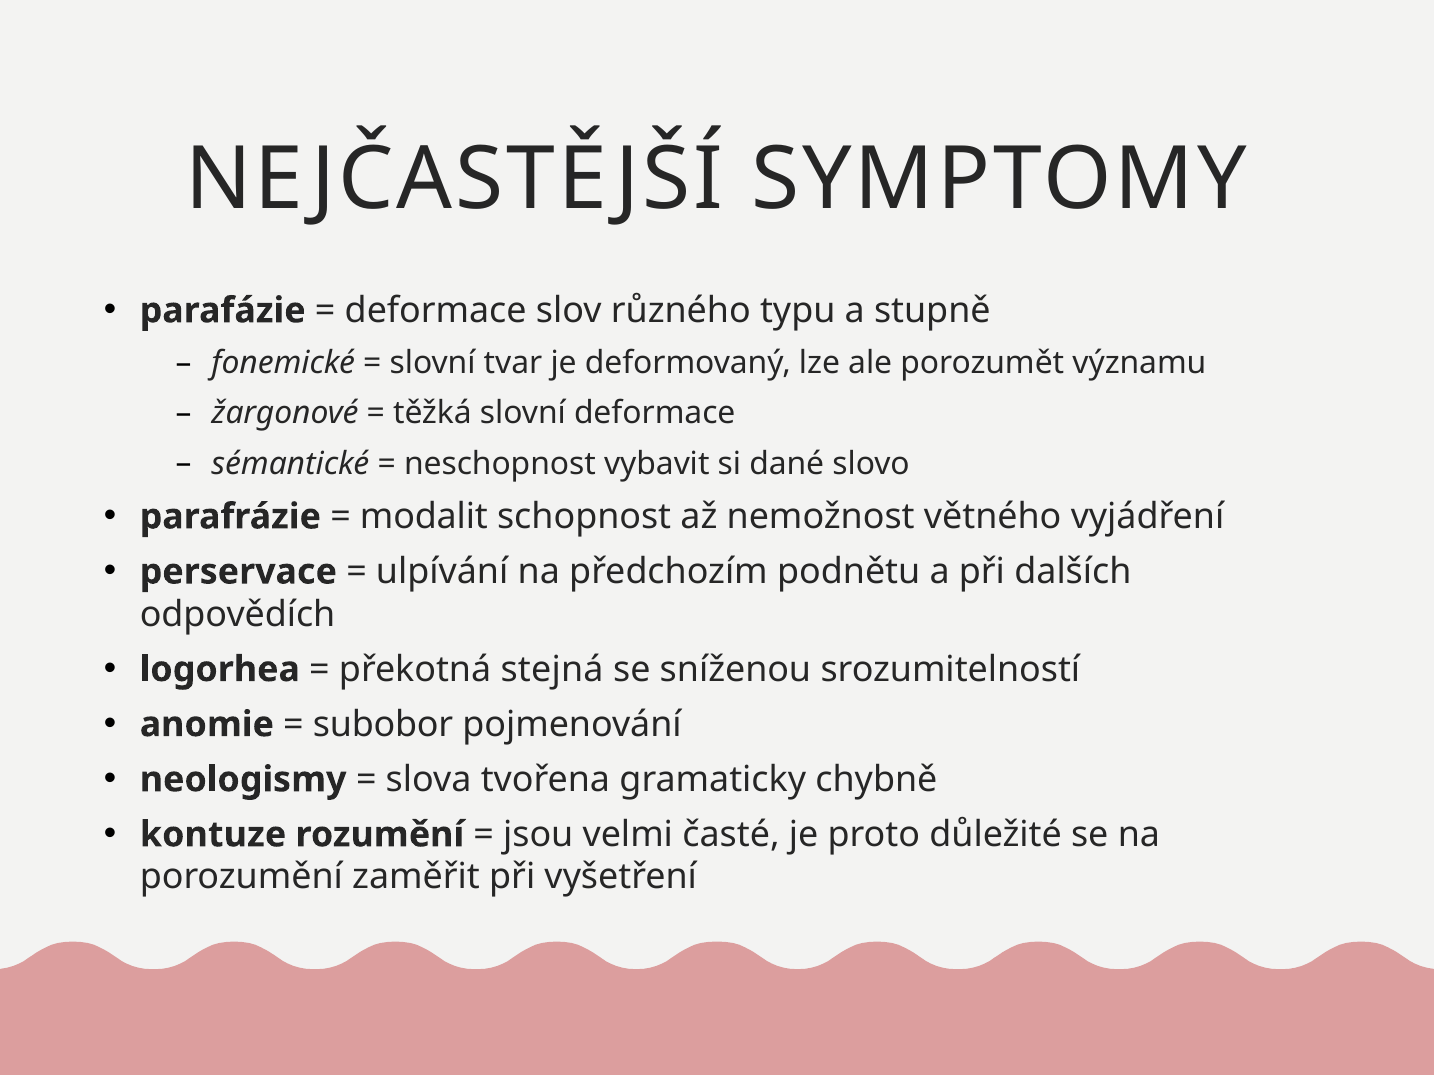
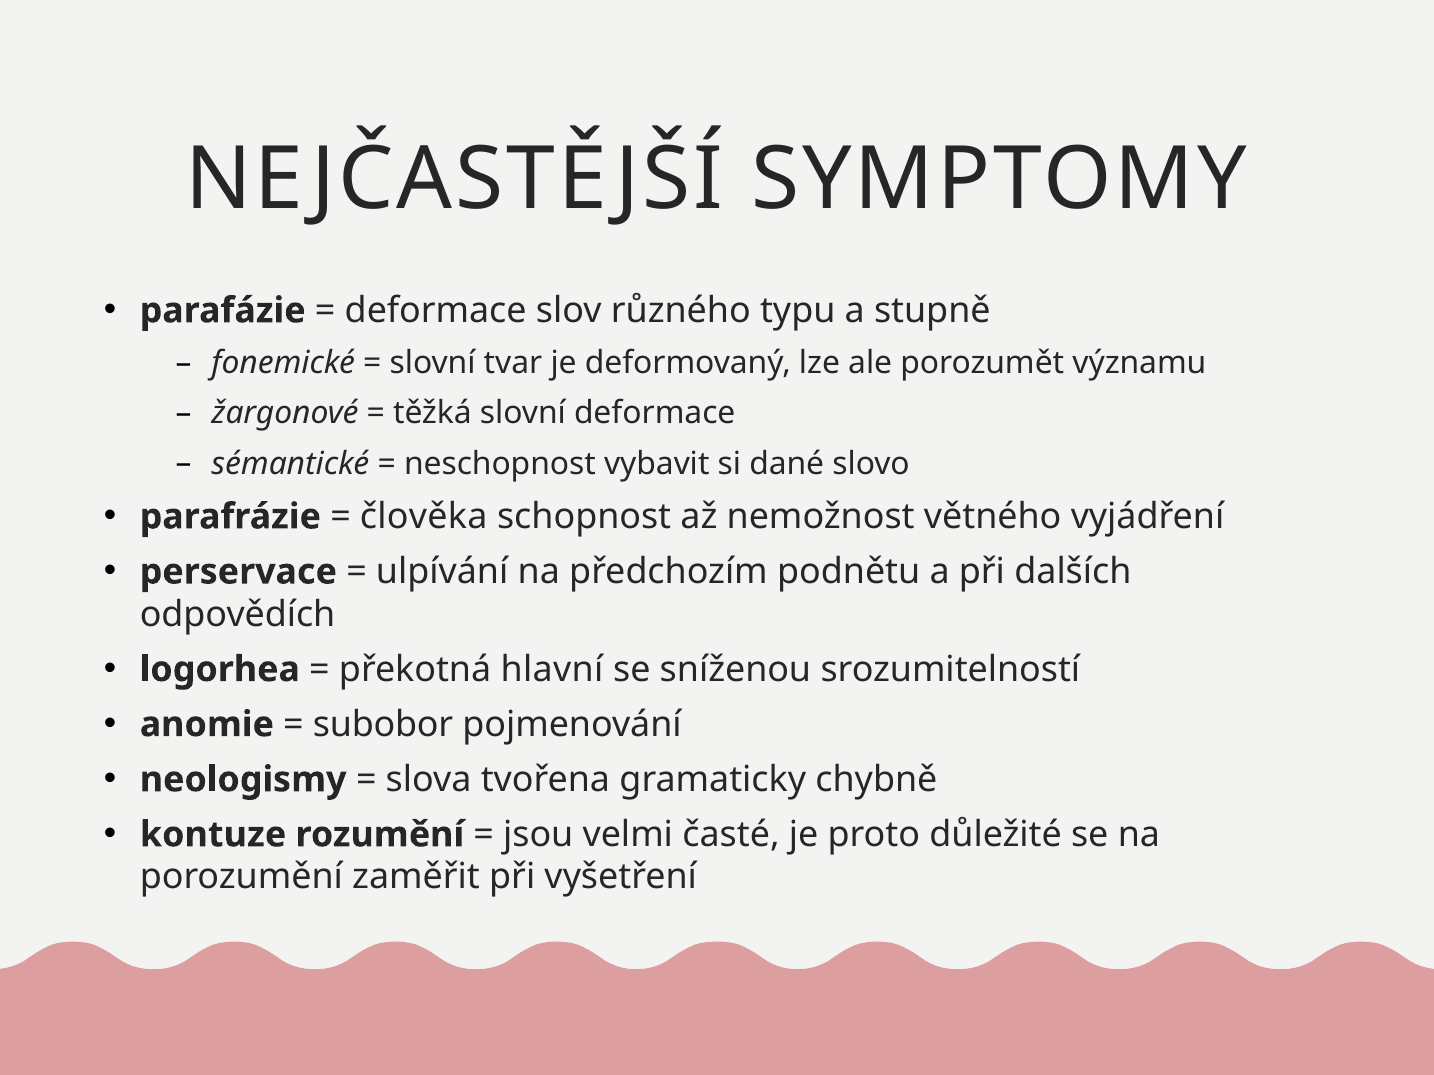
modalit: modalit -> člověka (424, 517)
stejná: stejná -> hlavní (552, 670)
